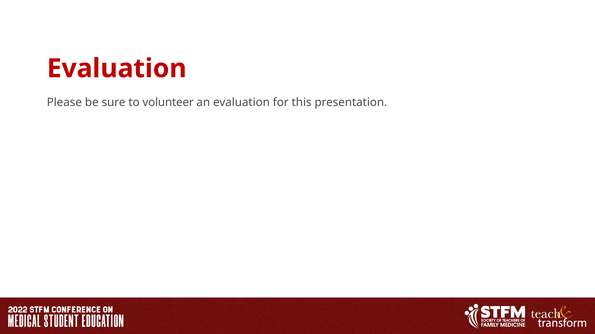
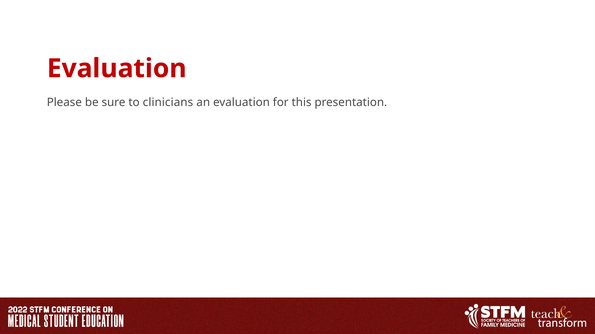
volunteer: volunteer -> clinicians (168, 103)
